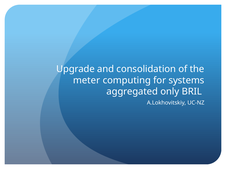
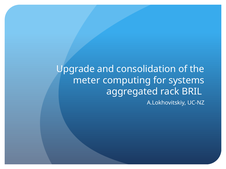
only: only -> rack (170, 92)
